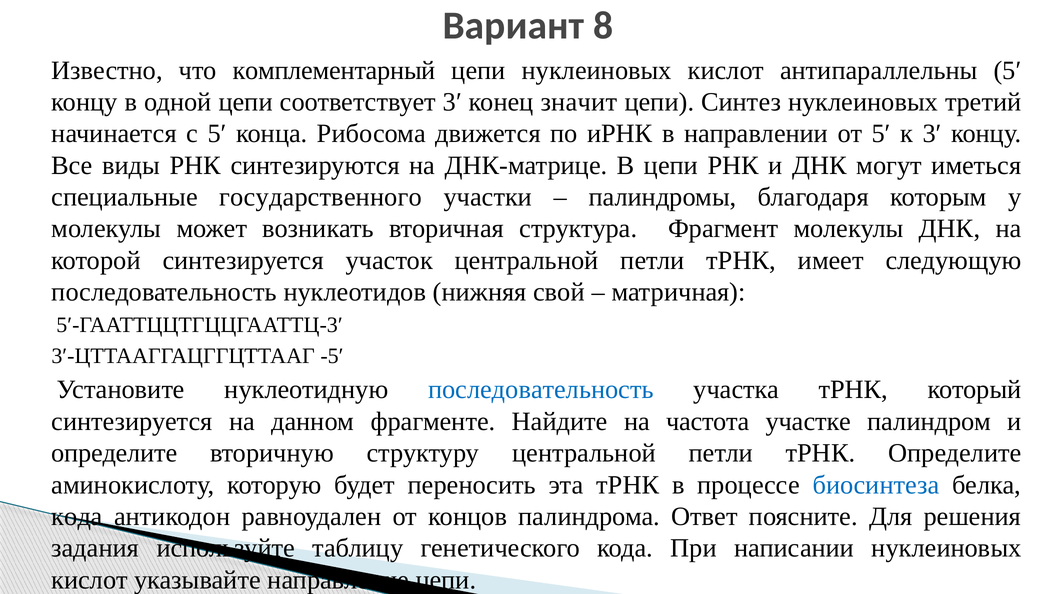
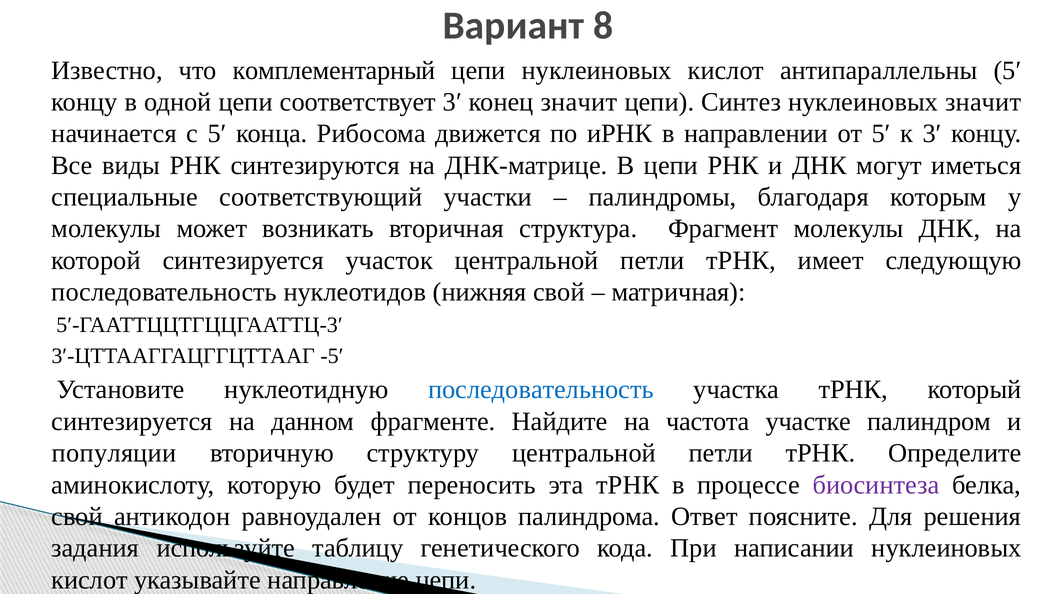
нуклеиновых третий: третий -> значит (983, 102)
государственного: государственного -> соответствующий (321, 197)
определите: определите -> популяции (114, 453)
биосинтеза colour: blue -> purple (876, 485)
кода: кода -> свой (77, 516)
